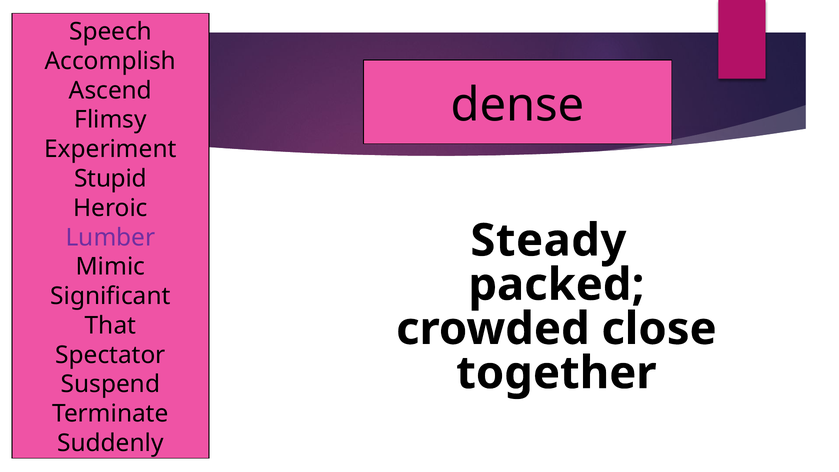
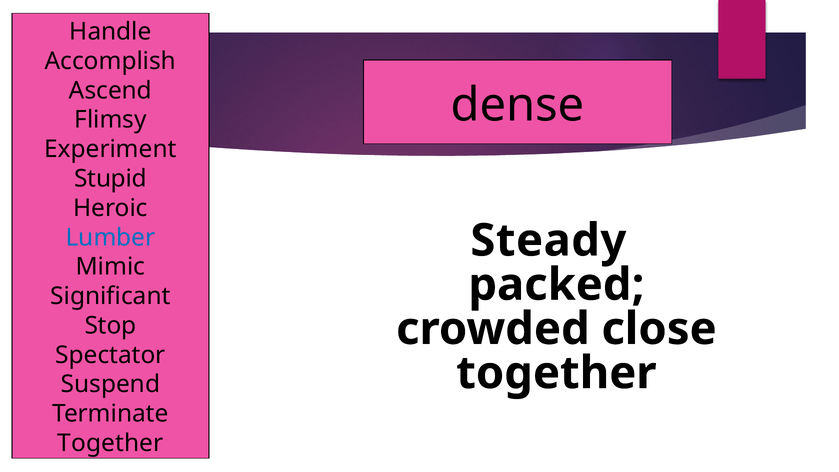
Speech: Speech -> Handle (111, 32)
Lumber colour: purple -> blue (111, 237)
That: That -> Stop (111, 326)
Suddenly: Suddenly -> Together (110, 443)
